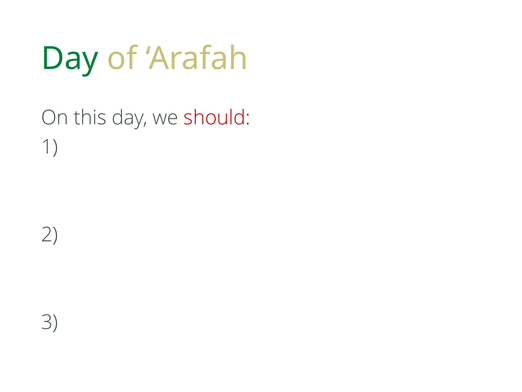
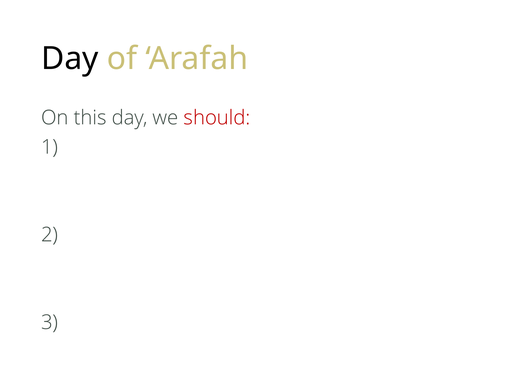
Day colour: green -> black (70, 58)
